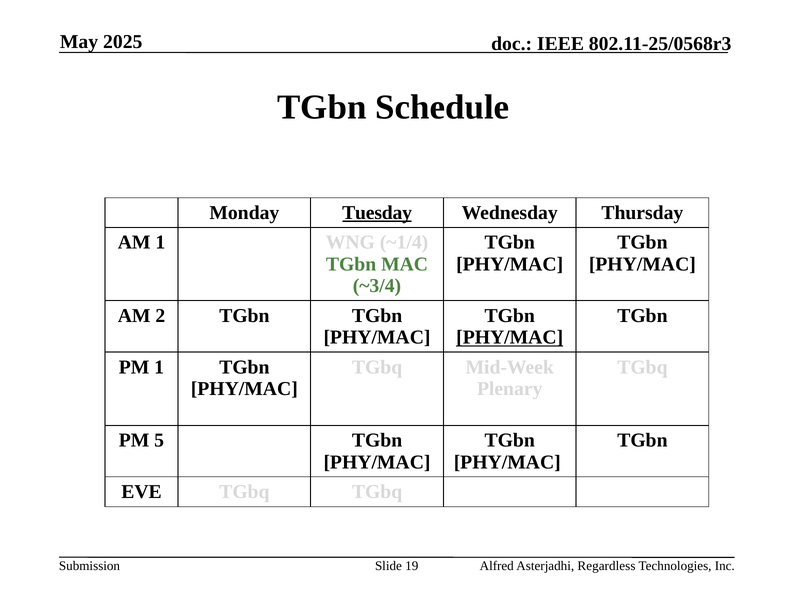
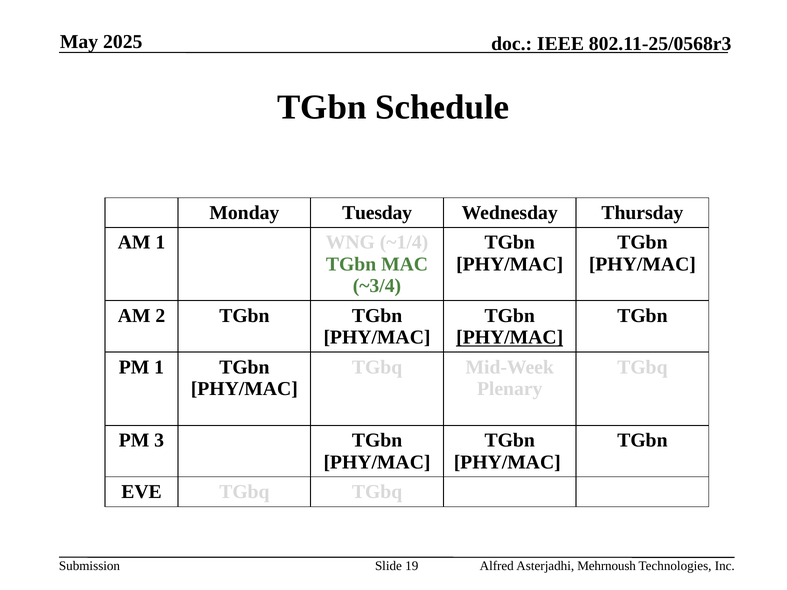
Tuesday underline: present -> none (377, 213)
5: 5 -> 3 (159, 440)
Regardless: Regardless -> Mehrnoush (607, 566)
